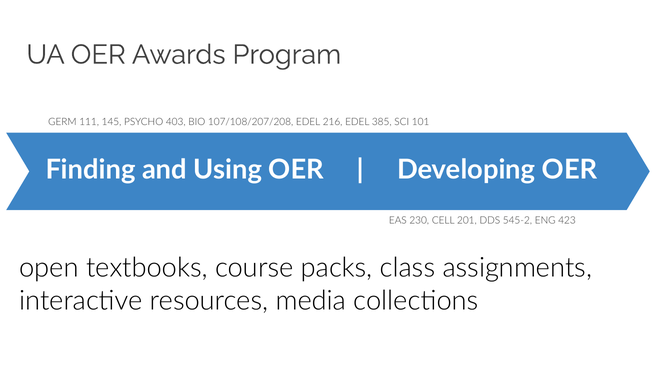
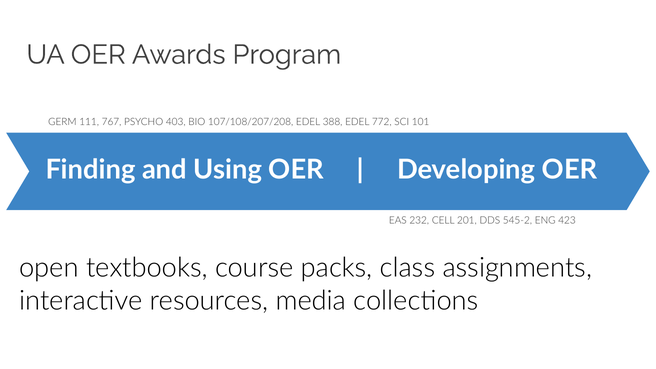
145: 145 -> 767 (112, 122)
216: 216 -> 388 (333, 122)
385: 385 -> 772 (382, 122)
230: 230 -> 232 (419, 221)
